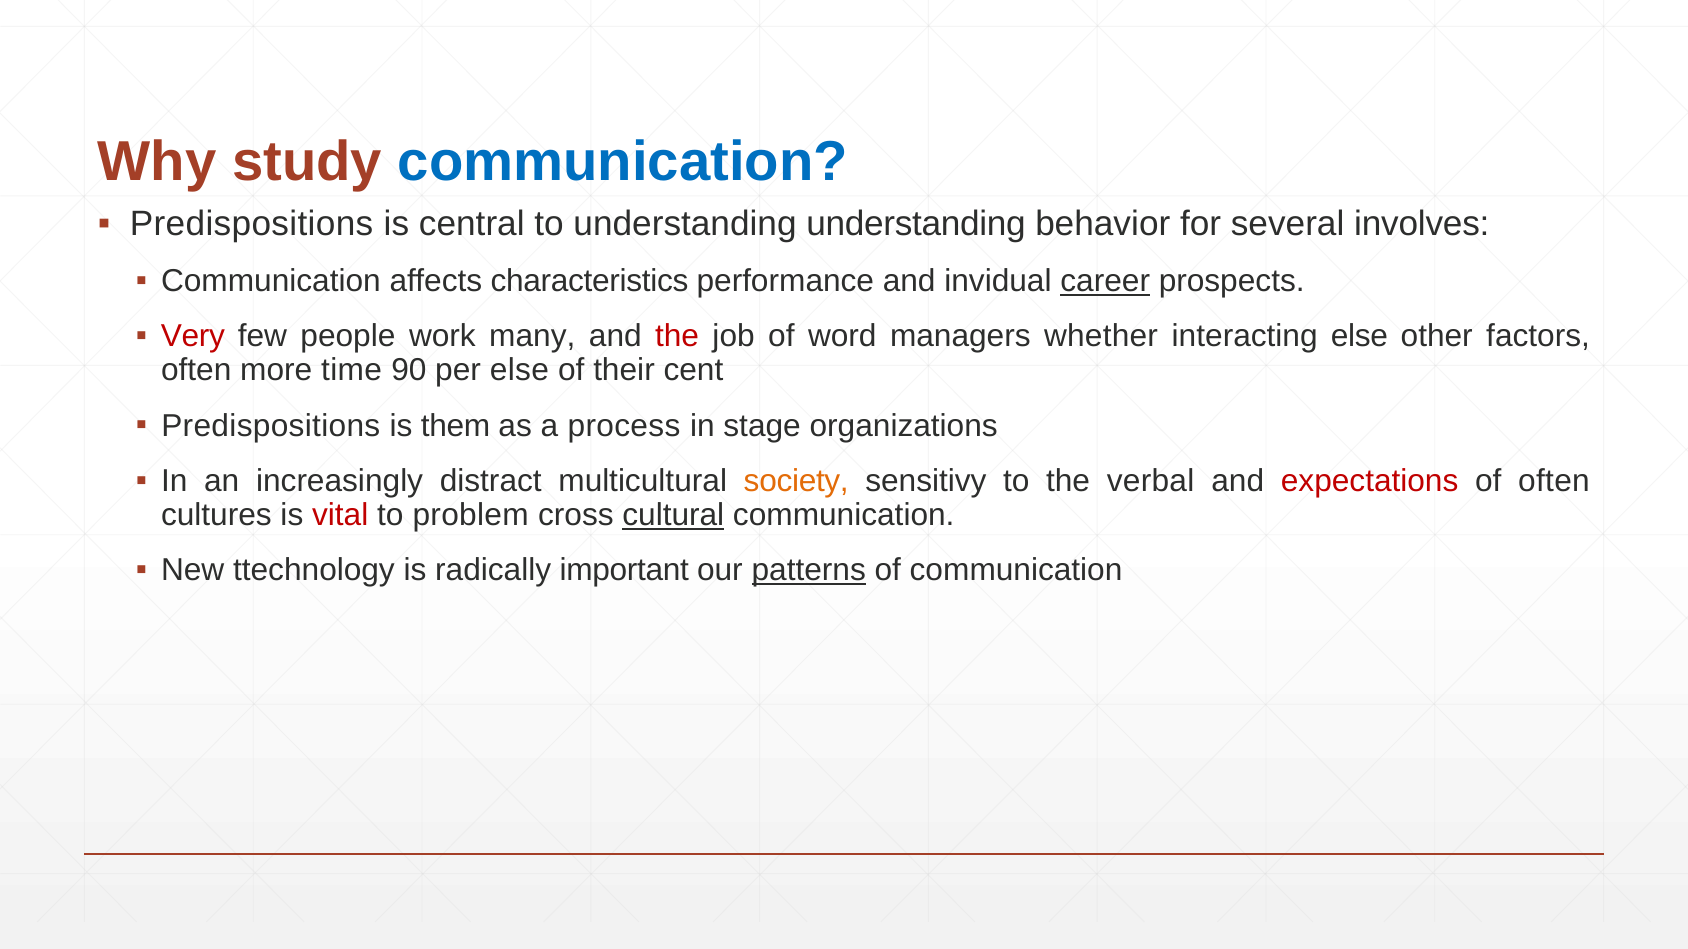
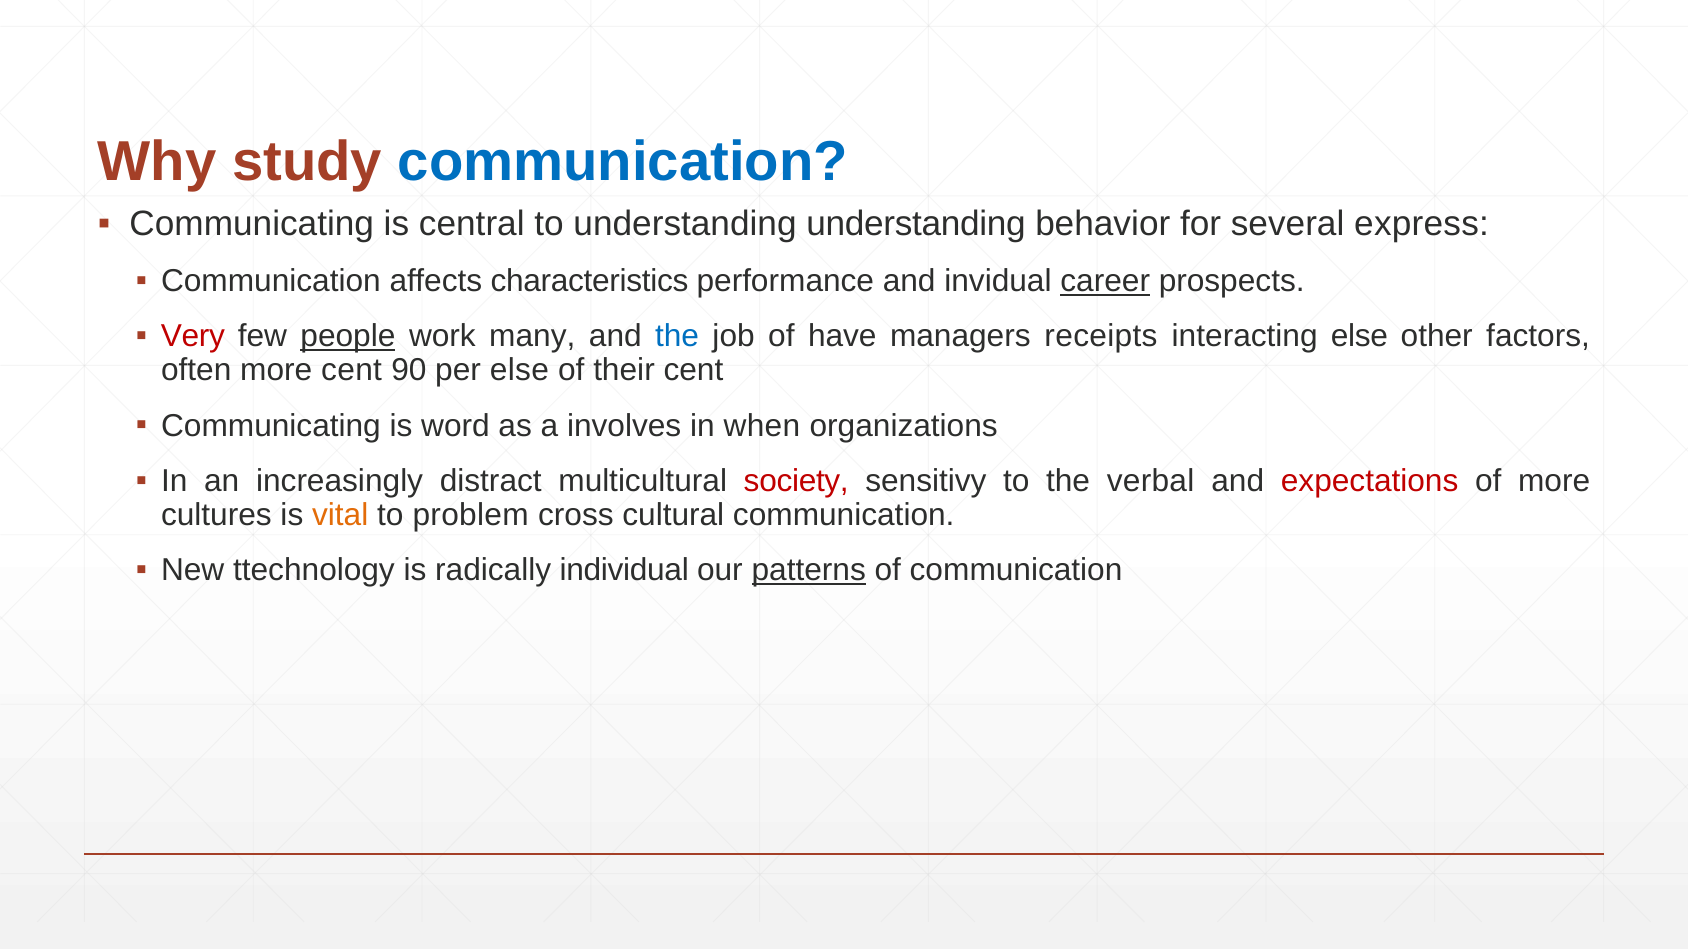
Predispositions: Predispositions -> Communicating (252, 224)
involves: involves -> express (1422, 224)
people underline: none -> present (348, 337)
the colour: red -> blue (677, 337)
word: word -> have (842, 337)
whether: whether -> receipts (1101, 337)
more time: time -> cent (352, 371)
Predispositions: Predispositions -> Communicating (271, 426)
them: them -> word (455, 426)
process: process -> involves (624, 426)
stage: stage -> when (762, 426)
society colour: orange -> red (796, 481)
of often: often -> more (1554, 481)
vital colour: red -> orange (340, 515)
cultural underline: present -> none (673, 515)
important: important -> individual (624, 571)
